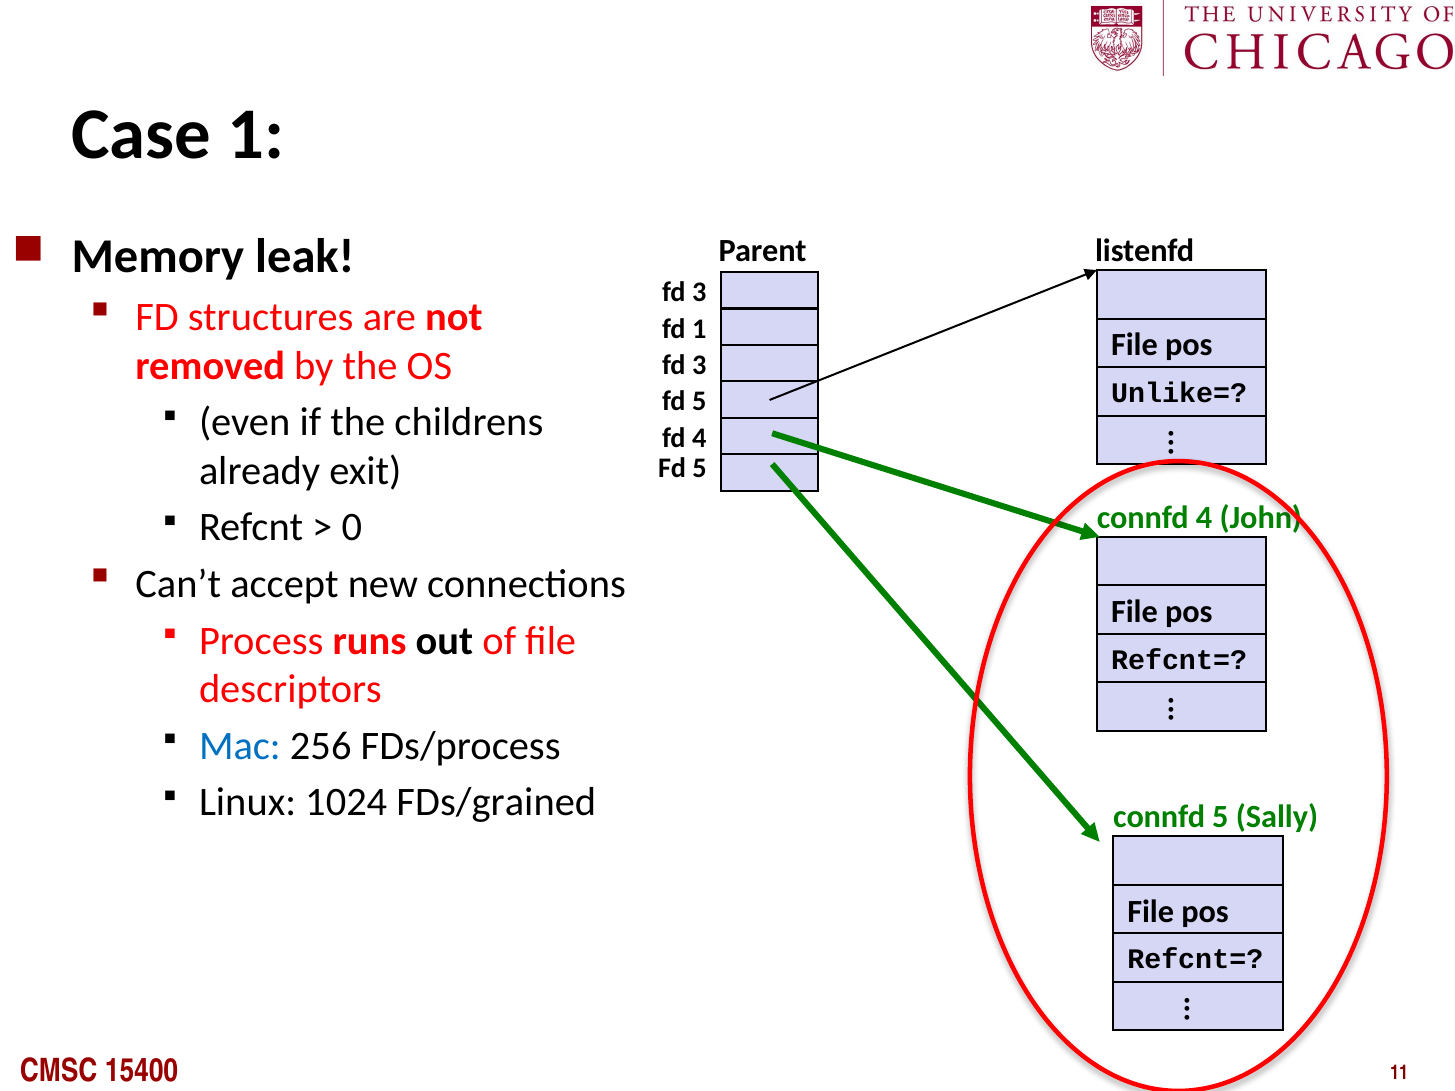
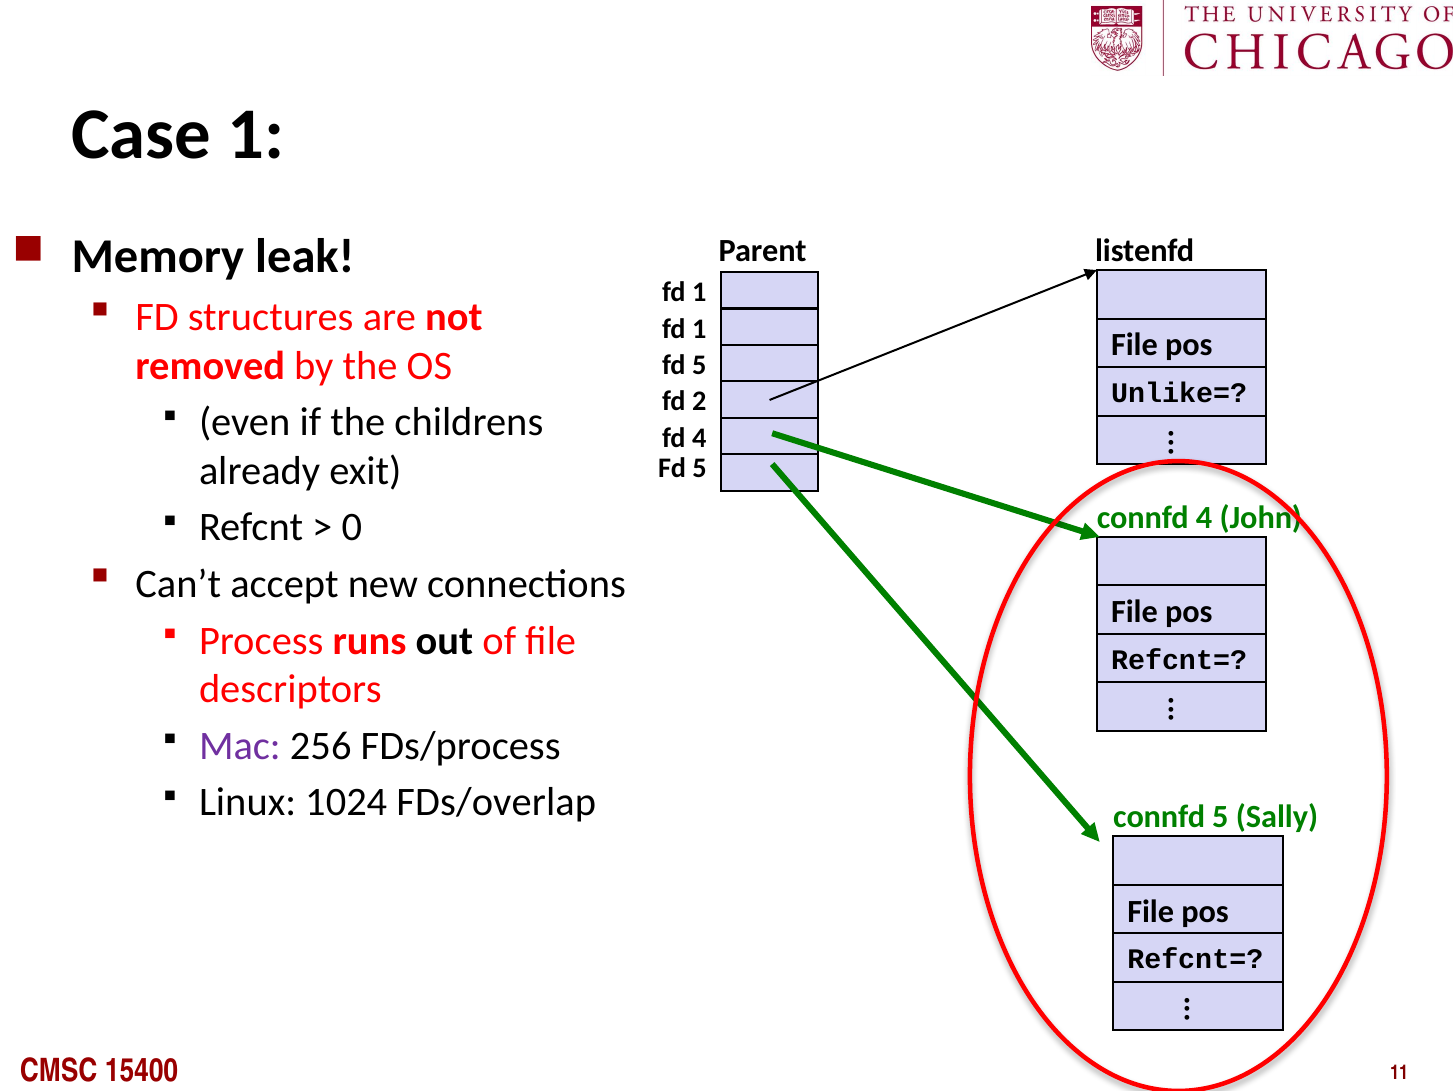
3: 3 -> 1 (699, 292)
3: 3 -> 5 (699, 365)
5: 5 -> 2 (699, 401)
Mac colour: blue -> purple (240, 746)
FDs/grained: FDs/grained -> FDs/overlap (496, 803)
